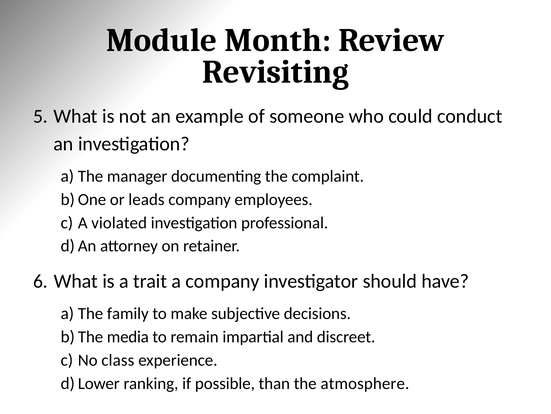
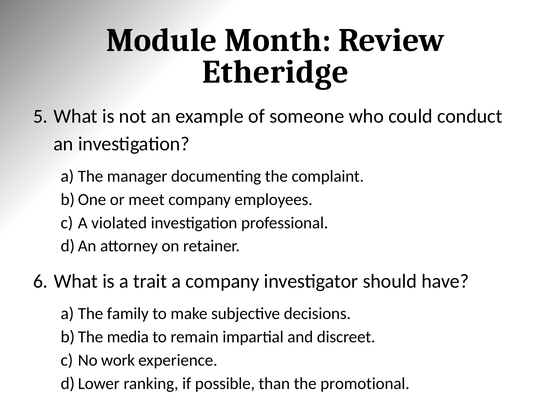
Revisiting: Revisiting -> Etheridge (275, 72)
leads: leads -> meet (146, 199)
class: class -> work (118, 360)
atmosphere: atmosphere -> promotional (365, 383)
